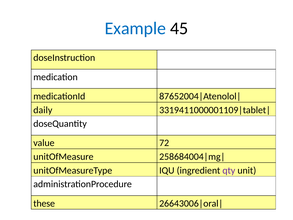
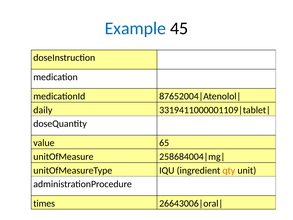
72: 72 -> 65 (164, 143)
qty colour: purple -> orange (229, 170)
these: these -> times (44, 203)
